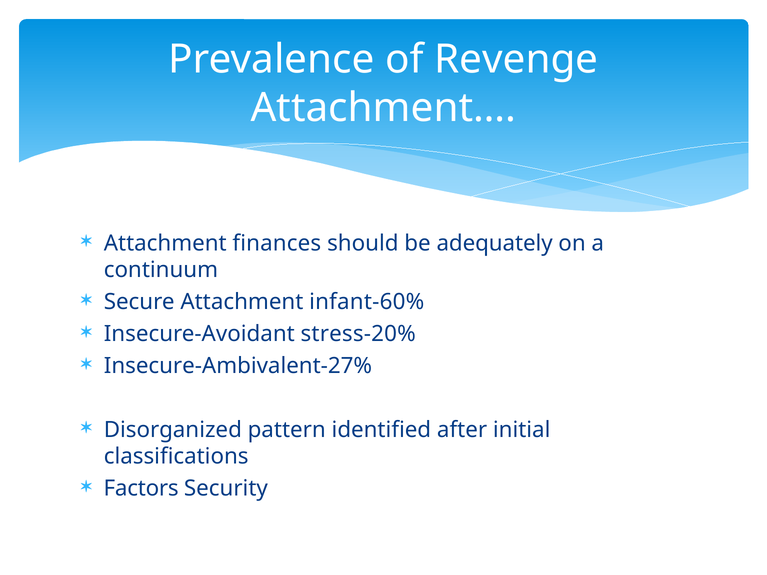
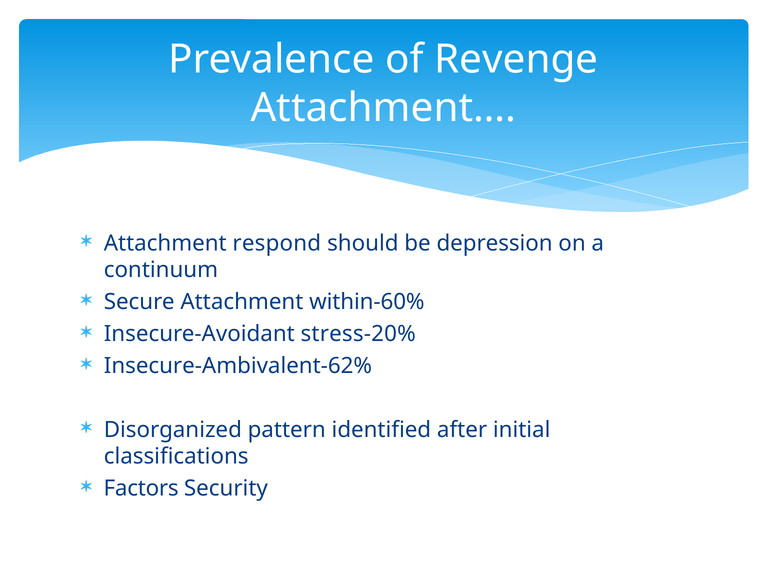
finances: finances -> respond (277, 243)
adequately: adequately -> depression (495, 243)
infant-60%: infant-60% -> within-60% (367, 302)
Insecure-Ambivalent-27%: Insecure-Ambivalent-27% -> Insecure-Ambivalent-62% (238, 366)
